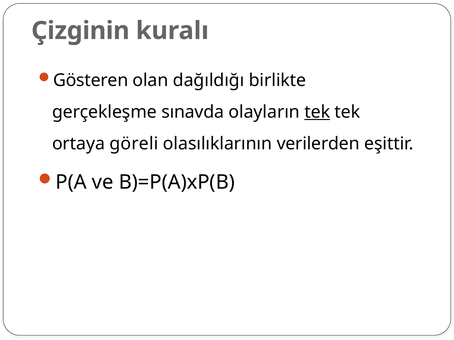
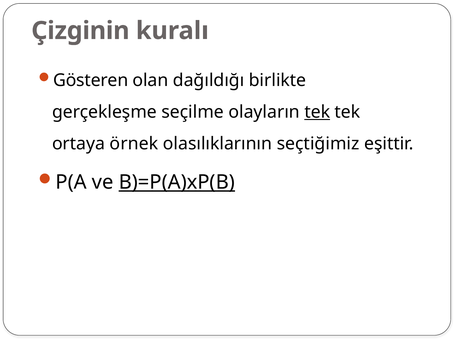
sınavda: sınavda -> seçilme (193, 112)
göreli: göreli -> örnek (134, 144)
verilerden: verilerden -> seçtiğimiz (318, 144)
B)=P(A)xP(B underline: none -> present (177, 183)
